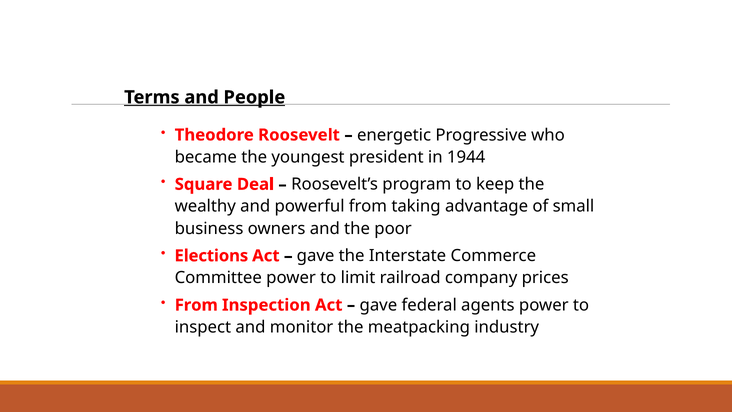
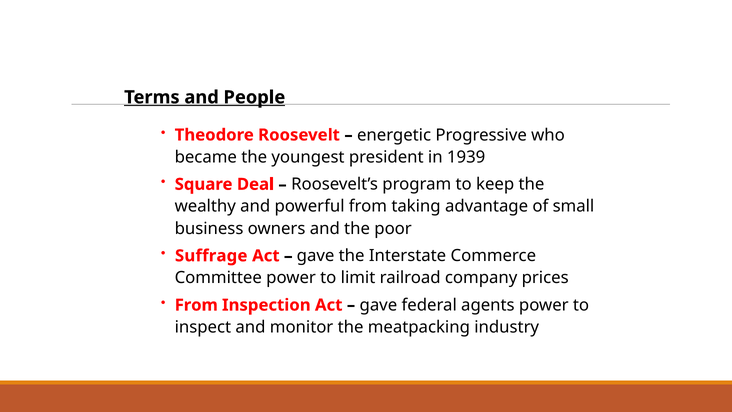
1944: 1944 -> 1939 (466, 157)
Elections: Elections -> Suffrage (211, 256)
